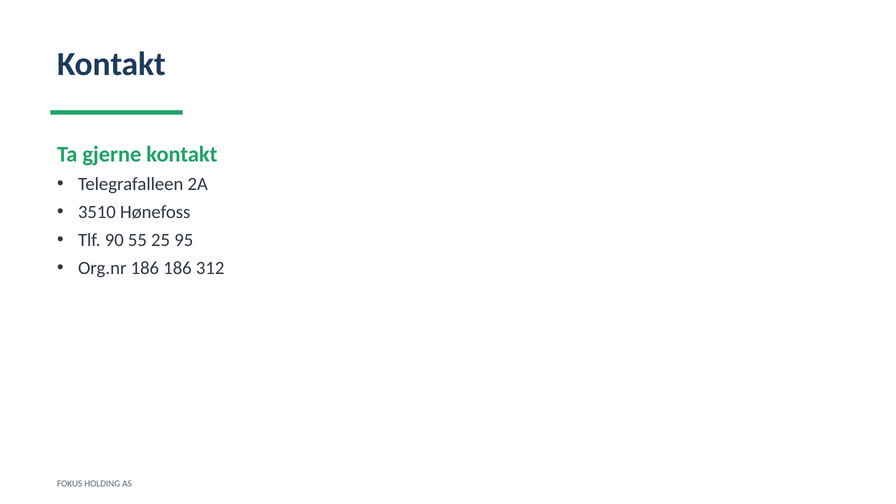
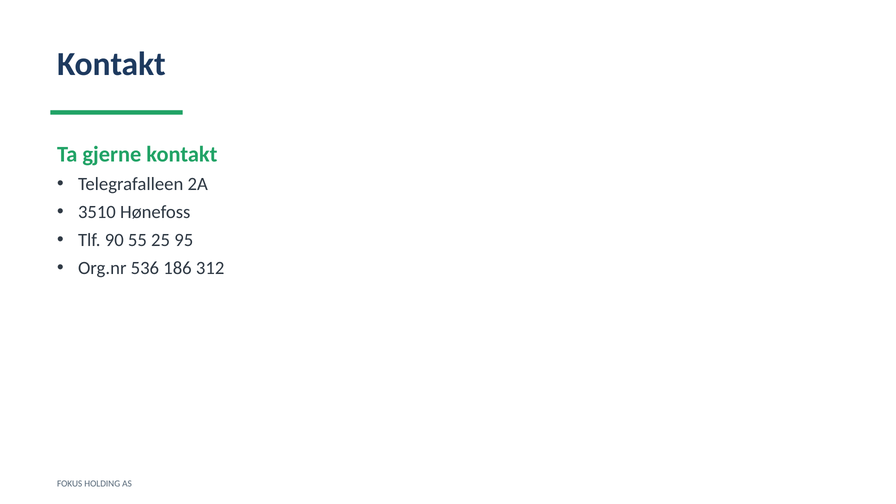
Org.nr 186: 186 -> 536 (145, 268)
